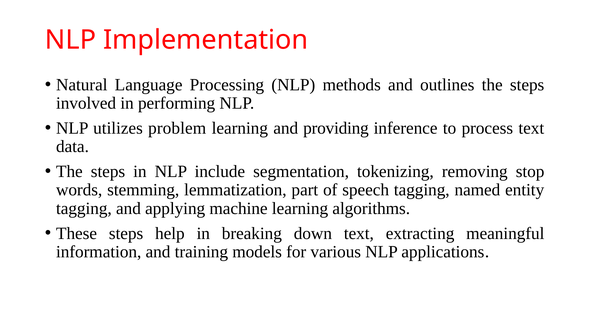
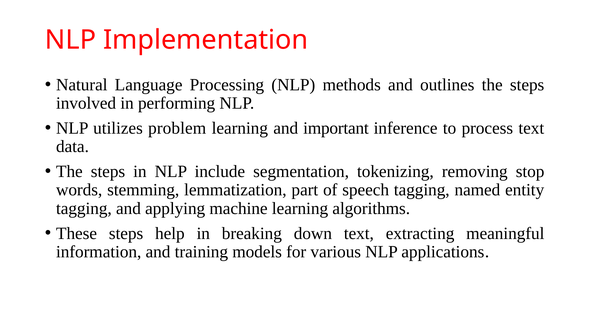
providing: providing -> important (336, 128)
